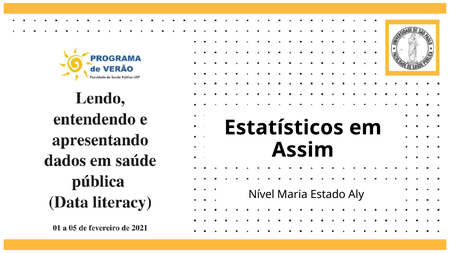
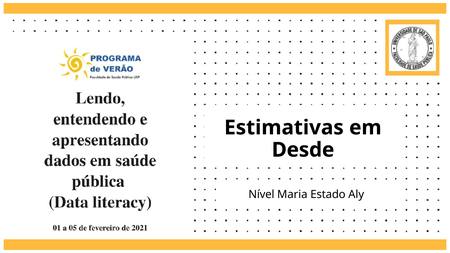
Estatísticos: Estatísticos -> Estimativas (284, 128)
Assim: Assim -> Desde (303, 150)
